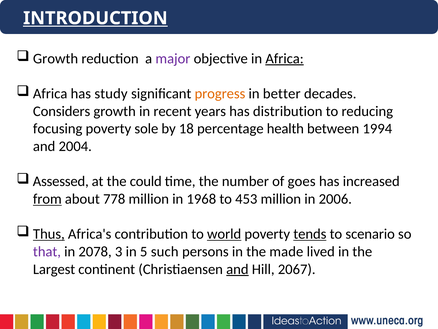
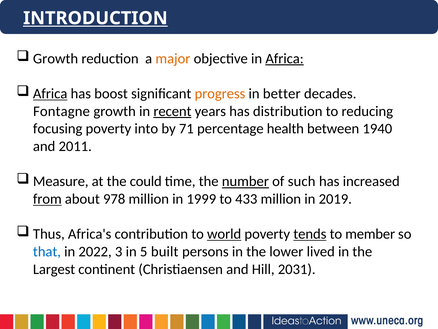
major colour: purple -> orange (173, 59)
Africa underline: none -> present (50, 94)
study: study -> boost (111, 94)
Considers: Considers -> Fontagne (61, 111)
recent underline: none -> present (172, 111)
sole: sole -> into (146, 129)
18: 18 -> 71 (186, 129)
1994: 1994 -> 1940 (377, 129)
2004: 2004 -> 2011 (75, 146)
Assessed: Assessed -> Measure (61, 181)
number underline: none -> present (245, 181)
goes: goes -> such (302, 181)
778: 778 -> 978 (114, 199)
1968: 1968 -> 1999 (201, 199)
453: 453 -> 433 (246, 199)
2006: 2006 -> 2019 (335, 199)
Thus underline: present -> none (49, 234)
scenario: scenario -> member (370, 234)
that colour: purple -> blue (47, 251)
2078: 2078 -> 2022 (95, 251)
such: such -> built (165, 251)
made: made -> lower (286, 251)
and underline: present -> none (237, 269)
2067: 2067 -> 2031 (297, 269)
